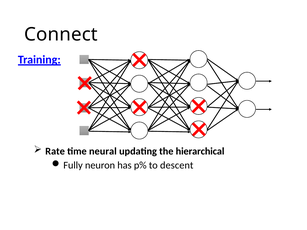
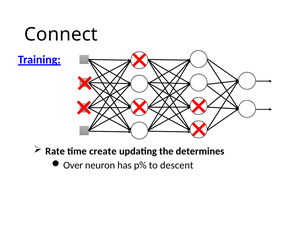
neural: neural -> create (103, 151)
hierarchical: hierarchical -> determines (200, 151)
Fully: Fully -> Over (73, 166)
